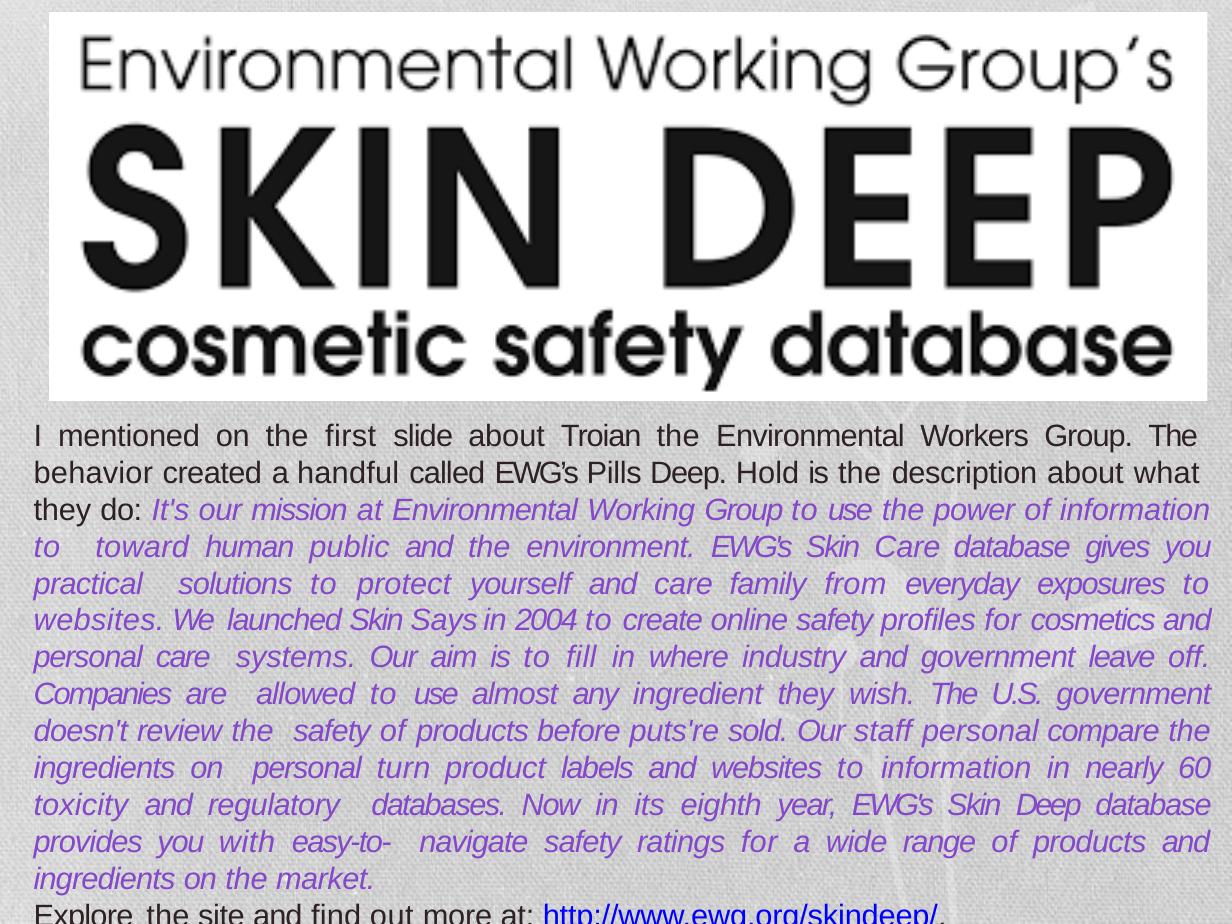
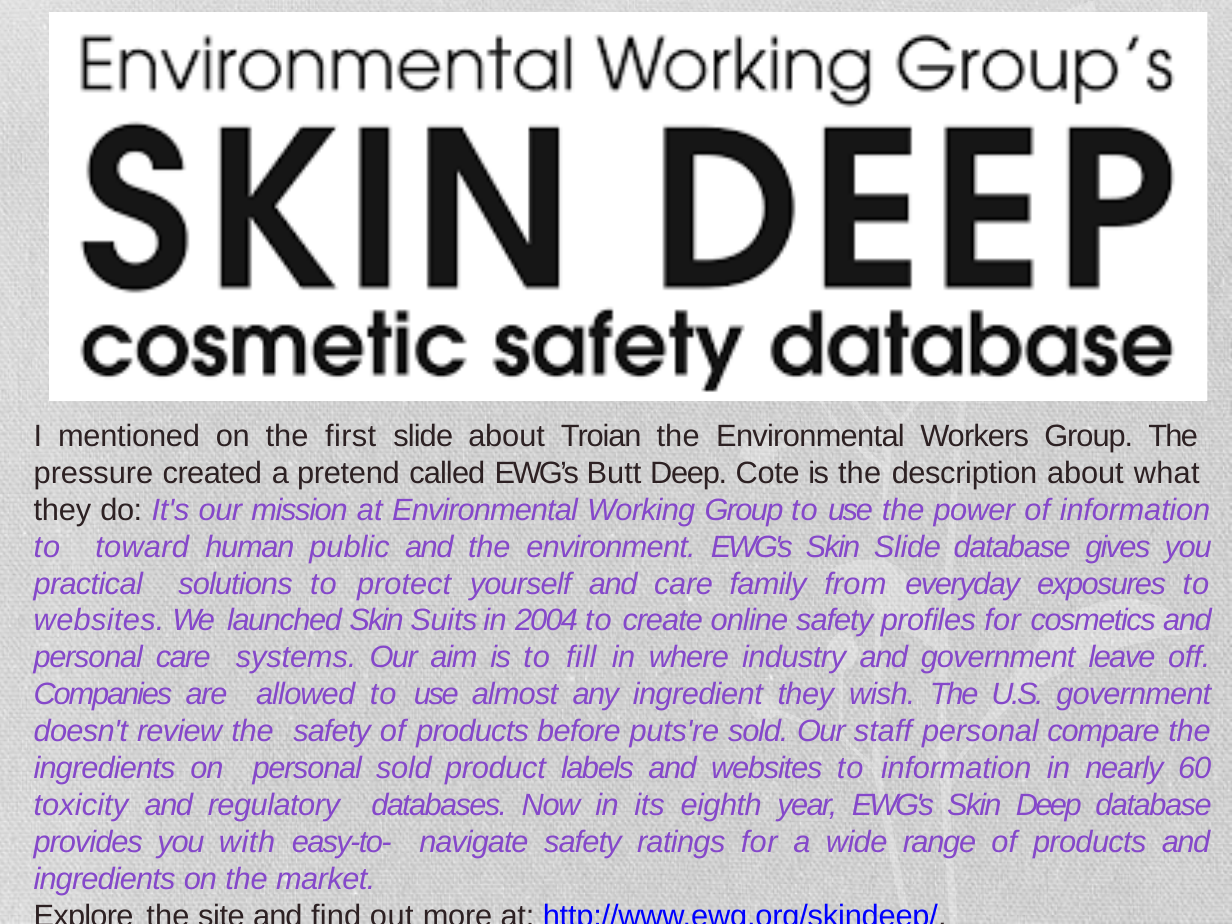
behavior: behavior -> pressure (93, 473)
handful: handful -> pretend (348, 473)
Pills: Pills -> Butt (614, 473)
Hold: Hold -> Cote (768, 473)
Skin Care: Care -> Slide (907, 547)
Says: Says -> Suits (444, 621)
personal turn: turn -> sold (404, 769)
